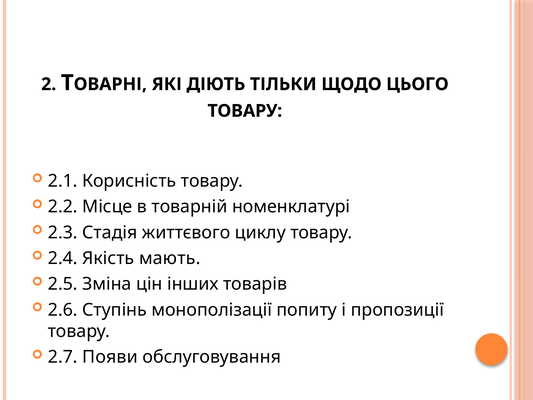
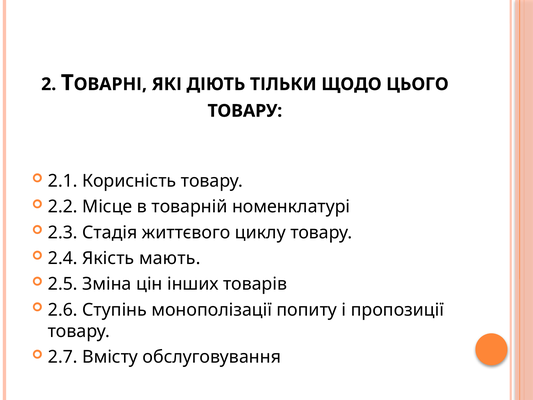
Появи: Появи -> Вмісту (110, 357)
